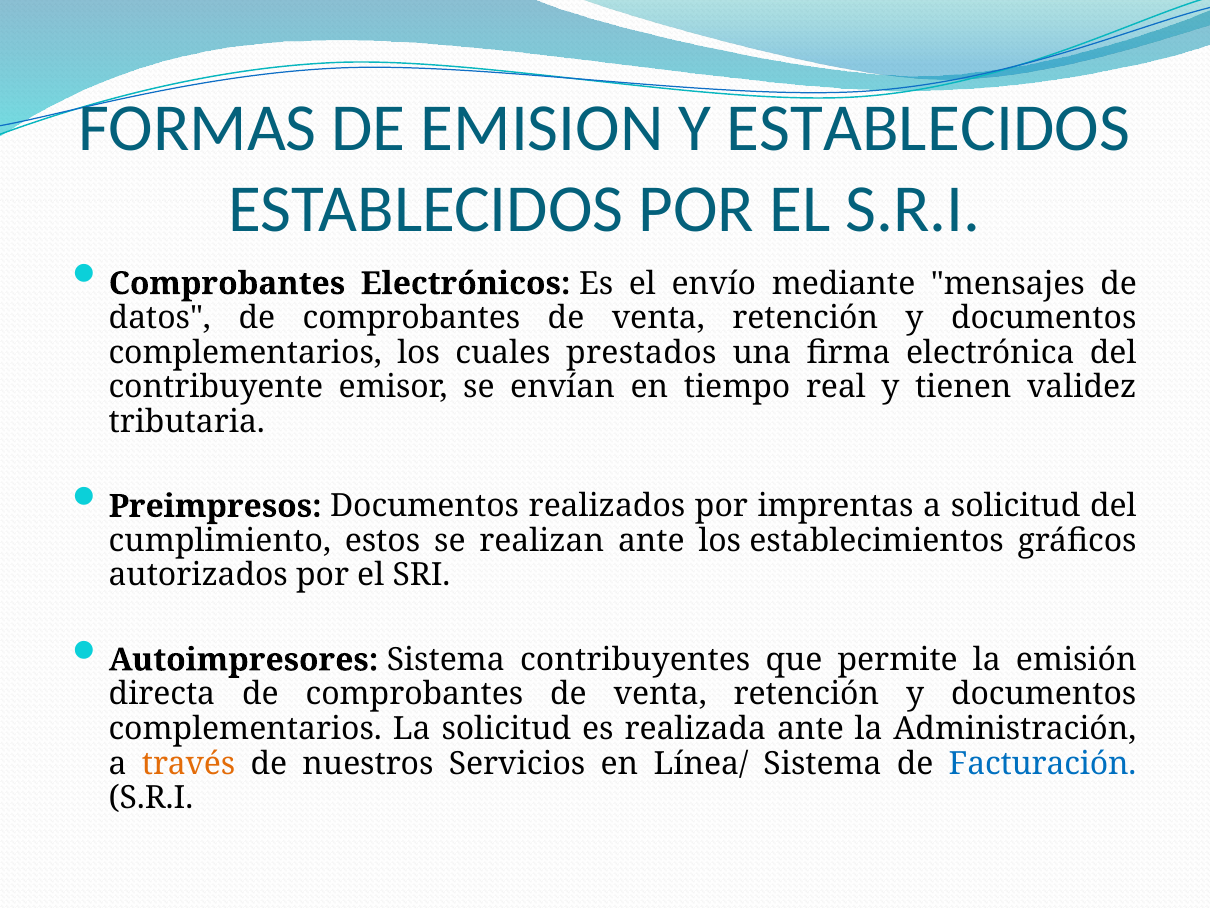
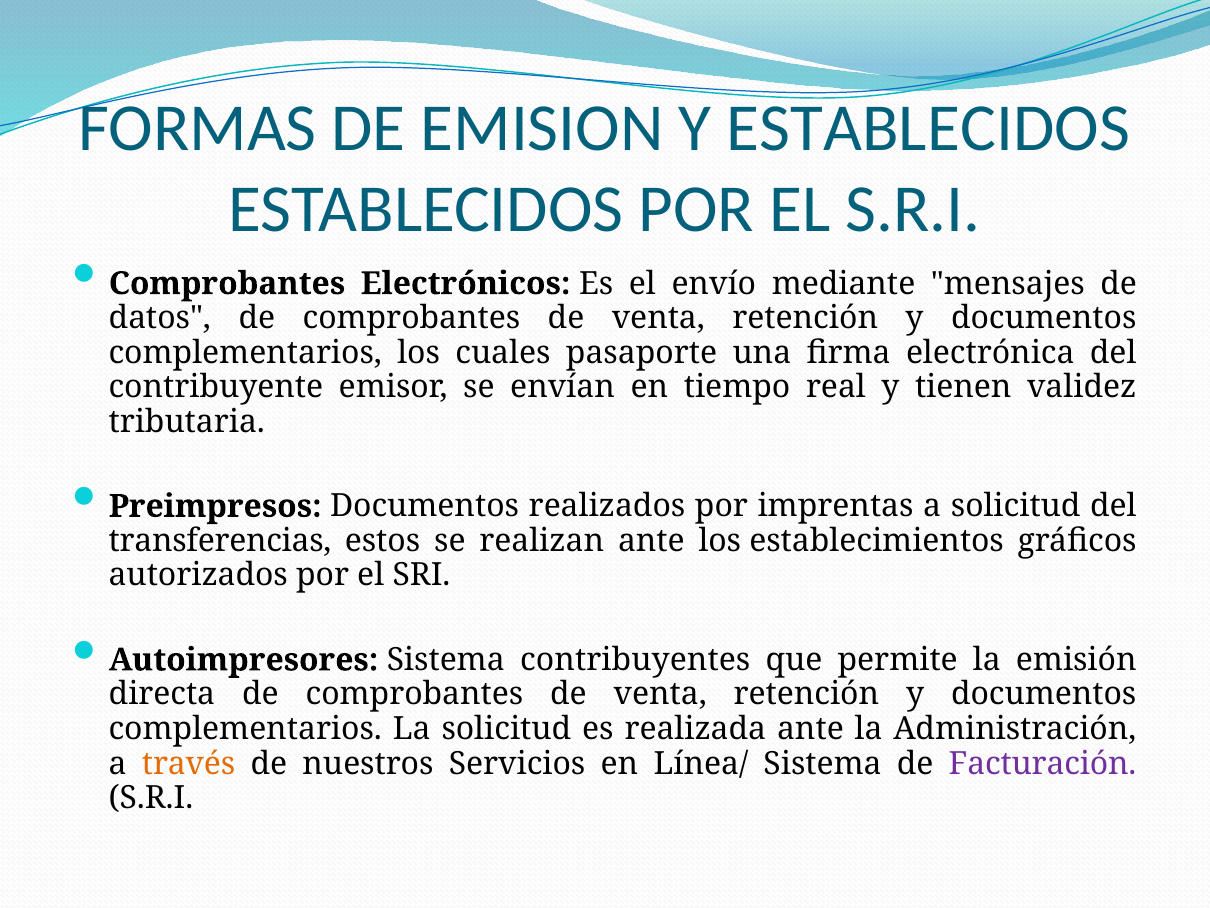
prestados: prestados -> pasaporte (642, 352)
cumplimiento: cumplimiento -> transferencias (220, 540)
Facturación colour: blue -> purple (1043, 763)
